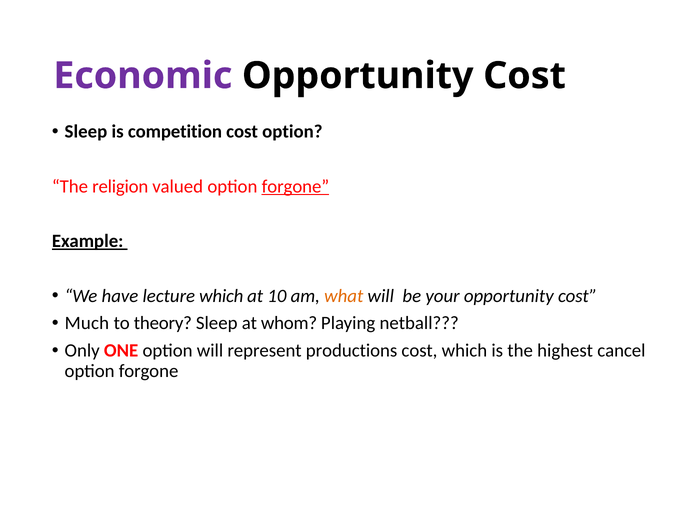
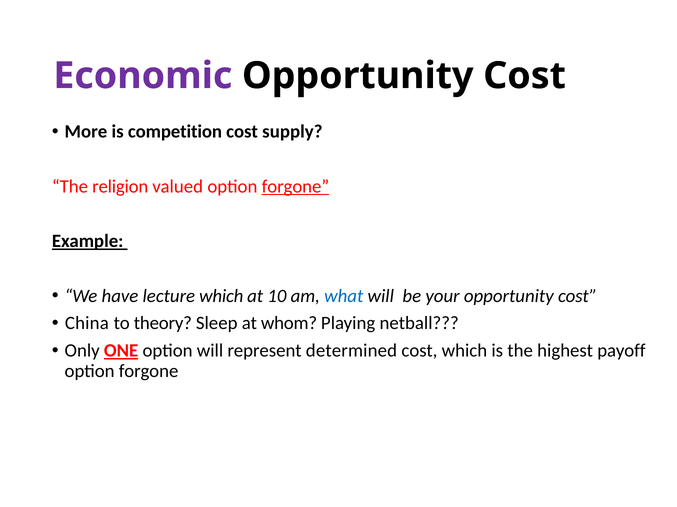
Sleep: Sleep -> More (86, 132)
cost option: option -> supply (292, 132)
what colour: orange -> blue (344, 296)
Much: Much -> China (87, 324)
ONE underline: none -> present (121, 351)
productions: productions -> determined (351, 351)
cancel: cancel -> payoff (621, 351)
